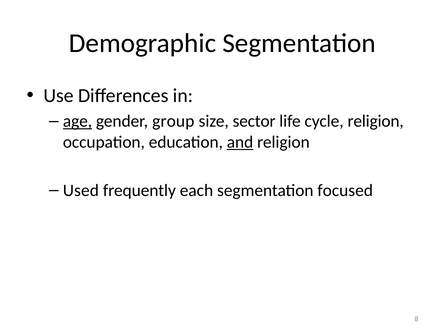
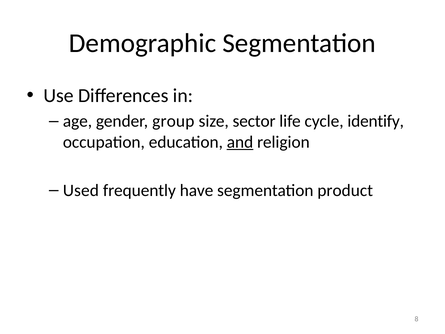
age underline: present -> none (77, 121)
cycle religion: religion -> identify (376, 121)
each: each -> have (197, 190)
focused: focused -> product (345, 190)
